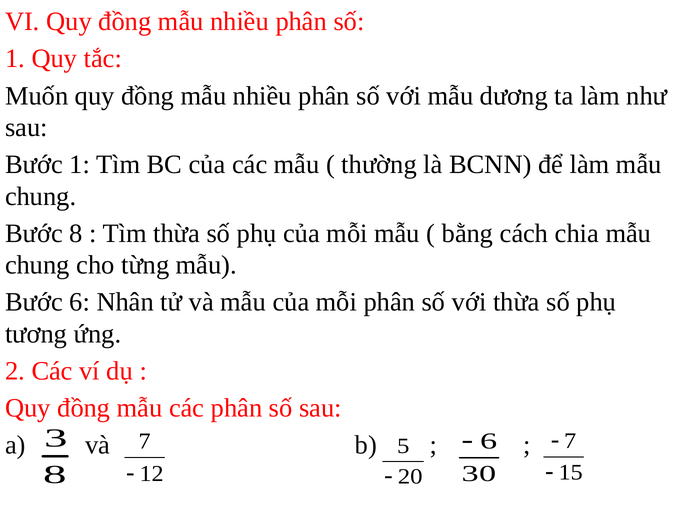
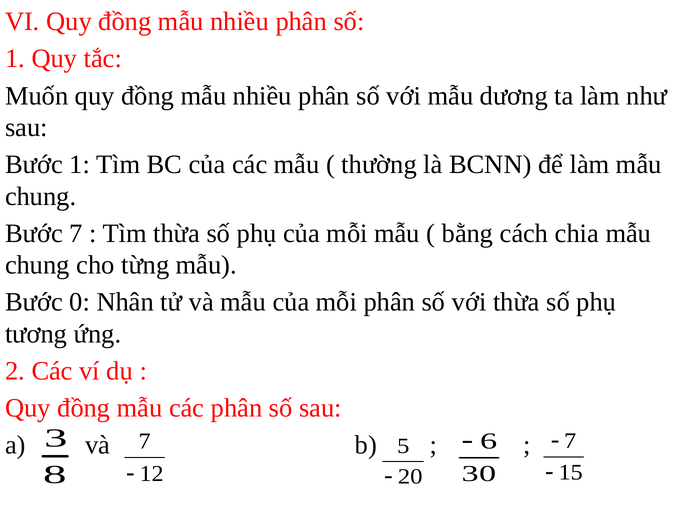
Bước 8: 8 -> 7 (76, 234)
Bước 6: 6 -> 0 (80, 302)
